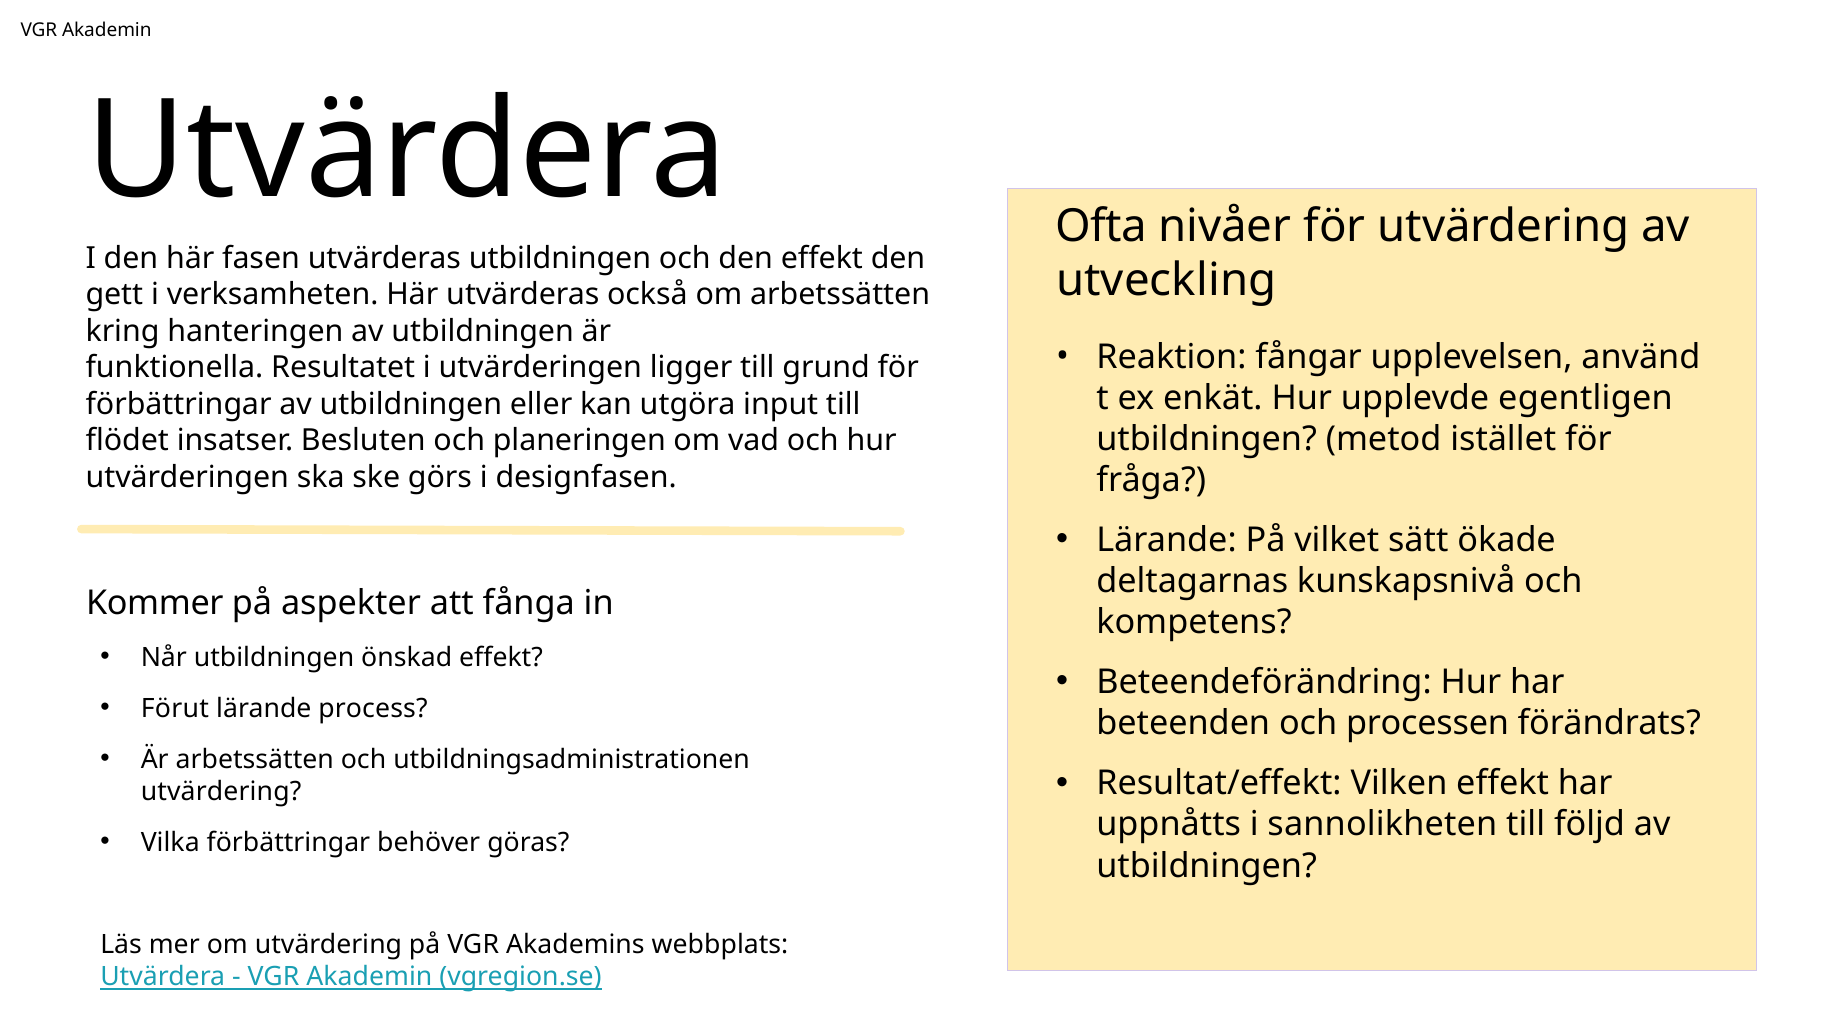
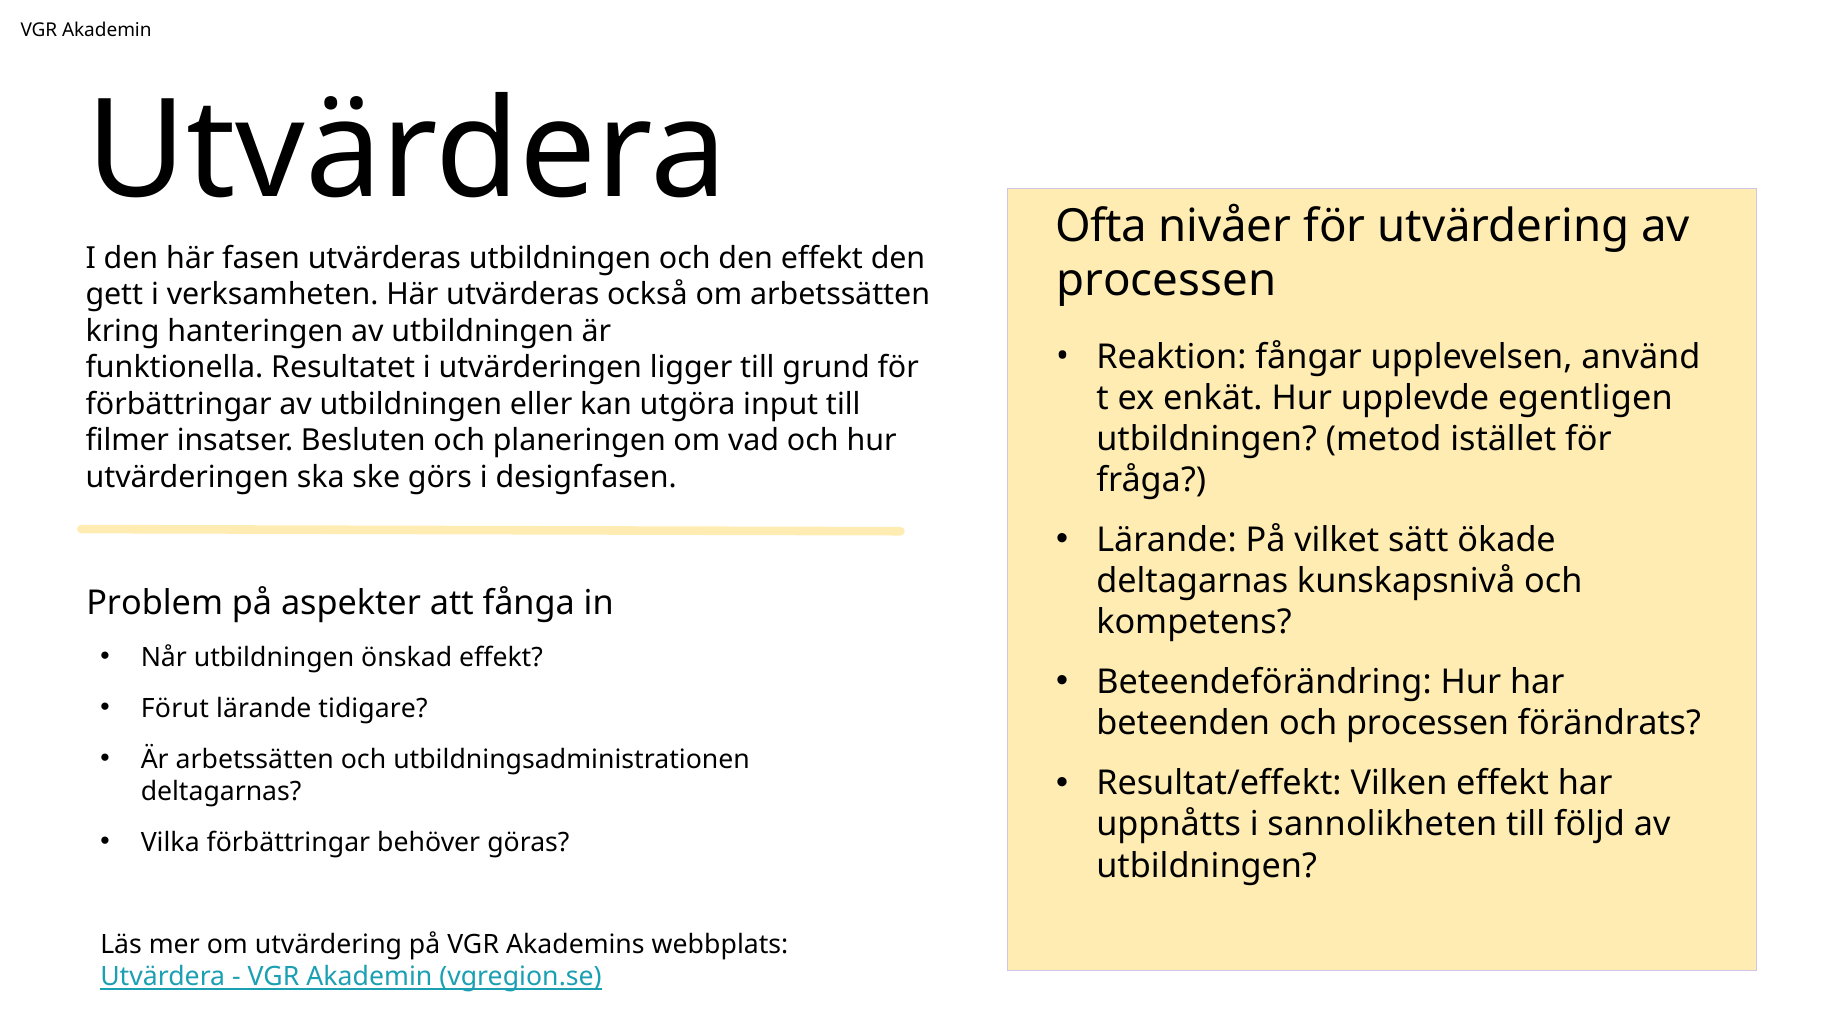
utveckling: utveckling -> processen (1166, 281)
flödet: flödet -> filmer (127, 440)
Kommer: Kommer -> Problem (155, 603)
process: process -> tidigare (373, 708)
utvärdering: utvärdering -> deltagarnas (221, 791)
